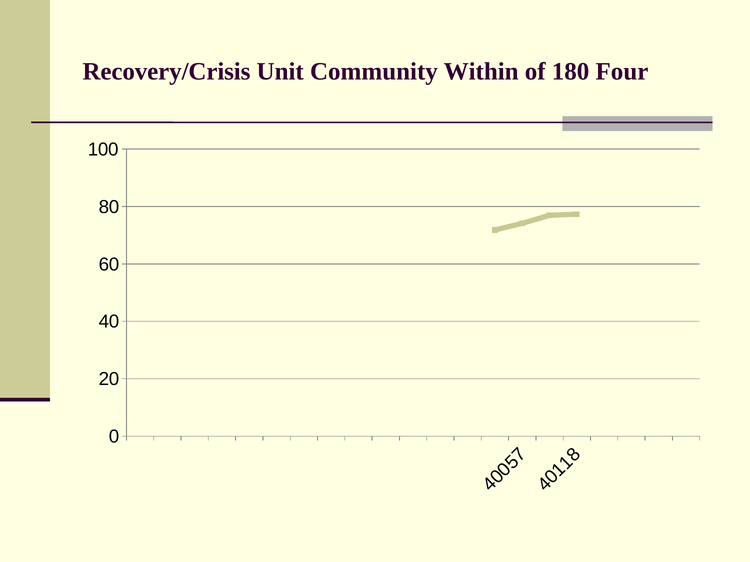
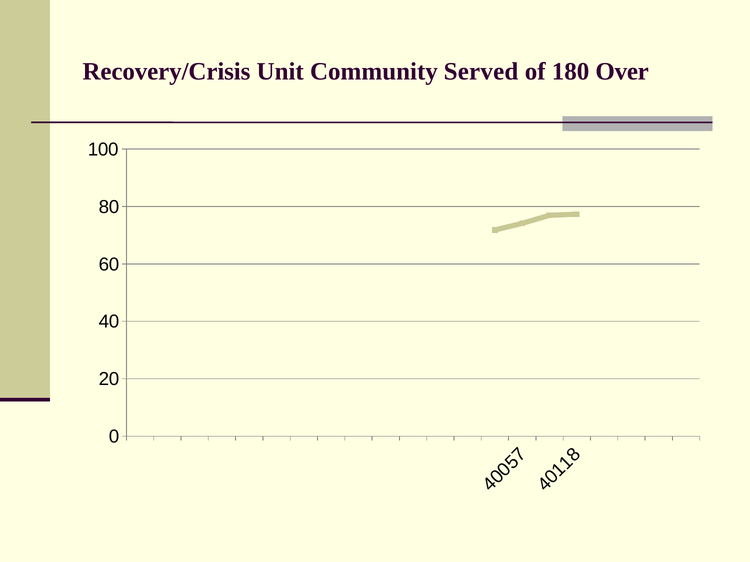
Within: Within -> Served (481, 71)
Four: Four -> Over (622, 71)
